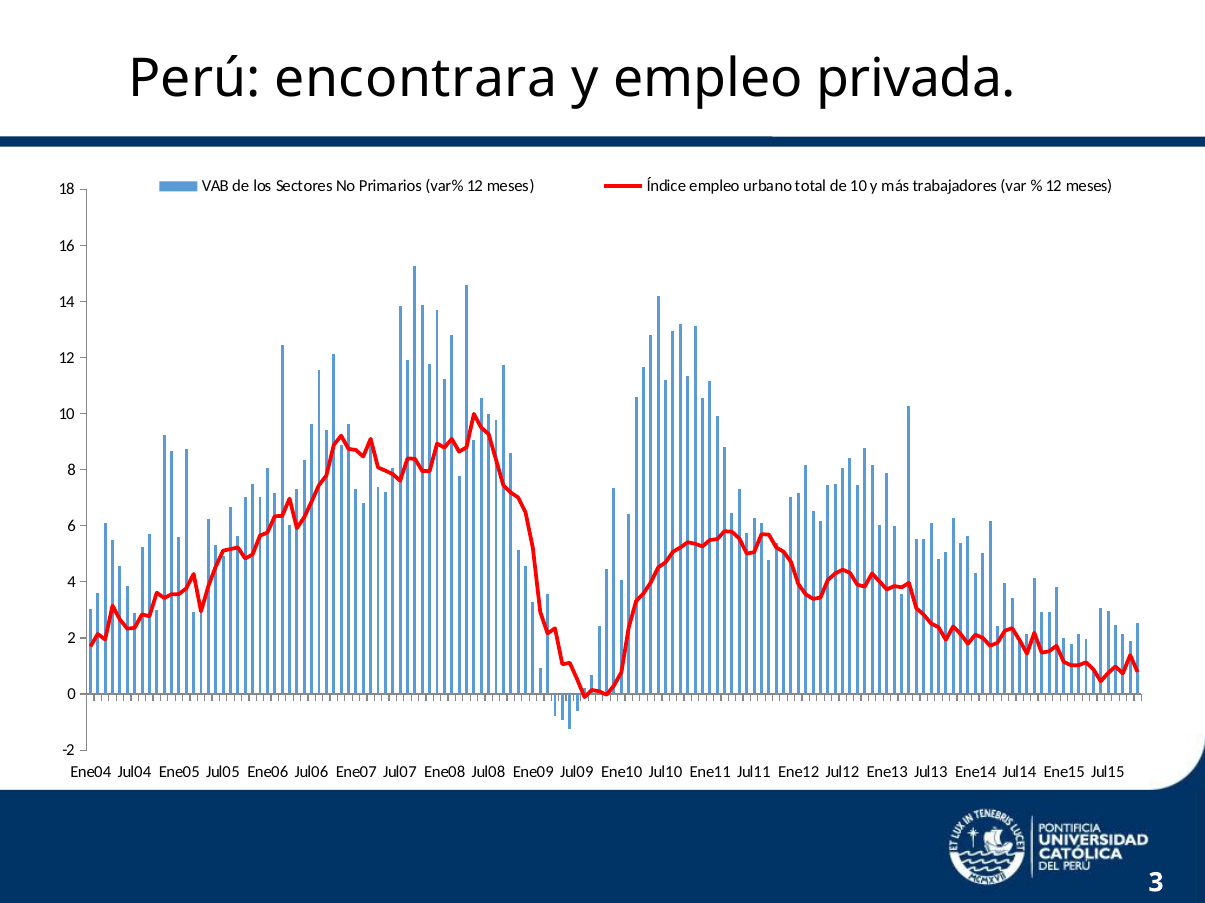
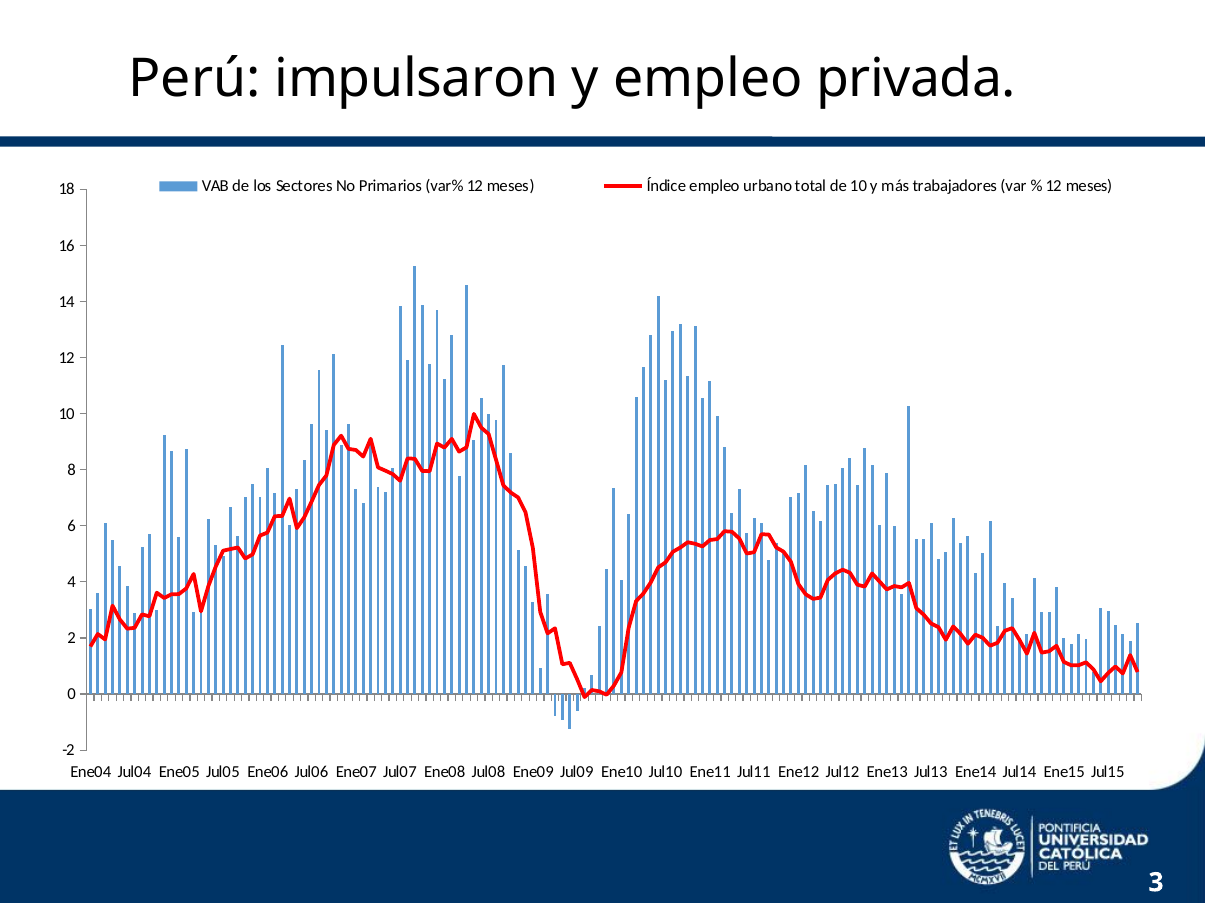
encontrara: encontrara -> impulsaron (416, 79)
